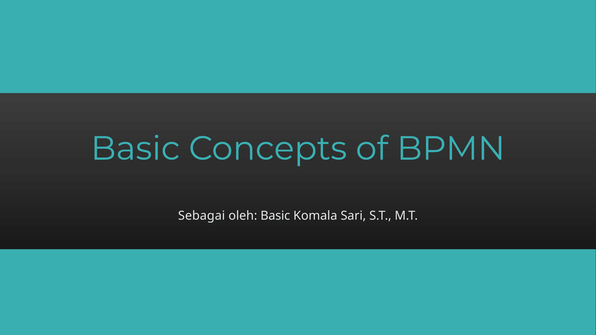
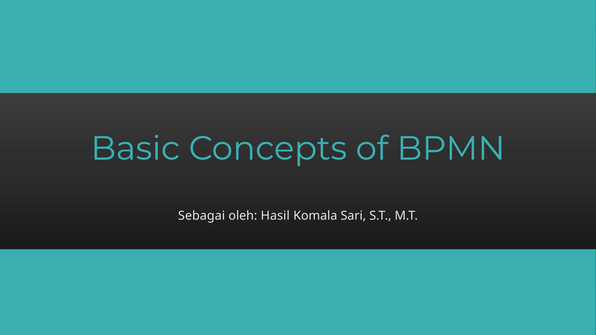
oleh Basic: Basic -> Hasil (275, 216)
